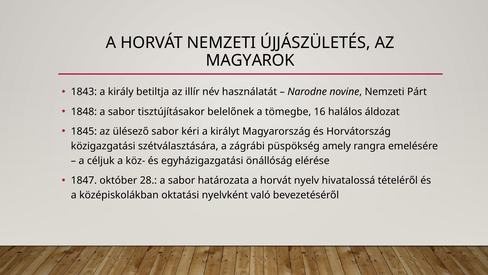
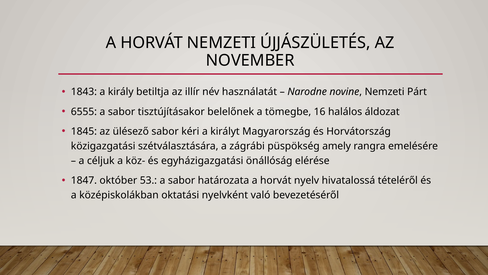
MAGYAROK: MAGYAROK -> NOVEMBER (250, 60)
1848: 1848 -> 6555 (84, 111)
28: 28 -> 53 (148, 180)
